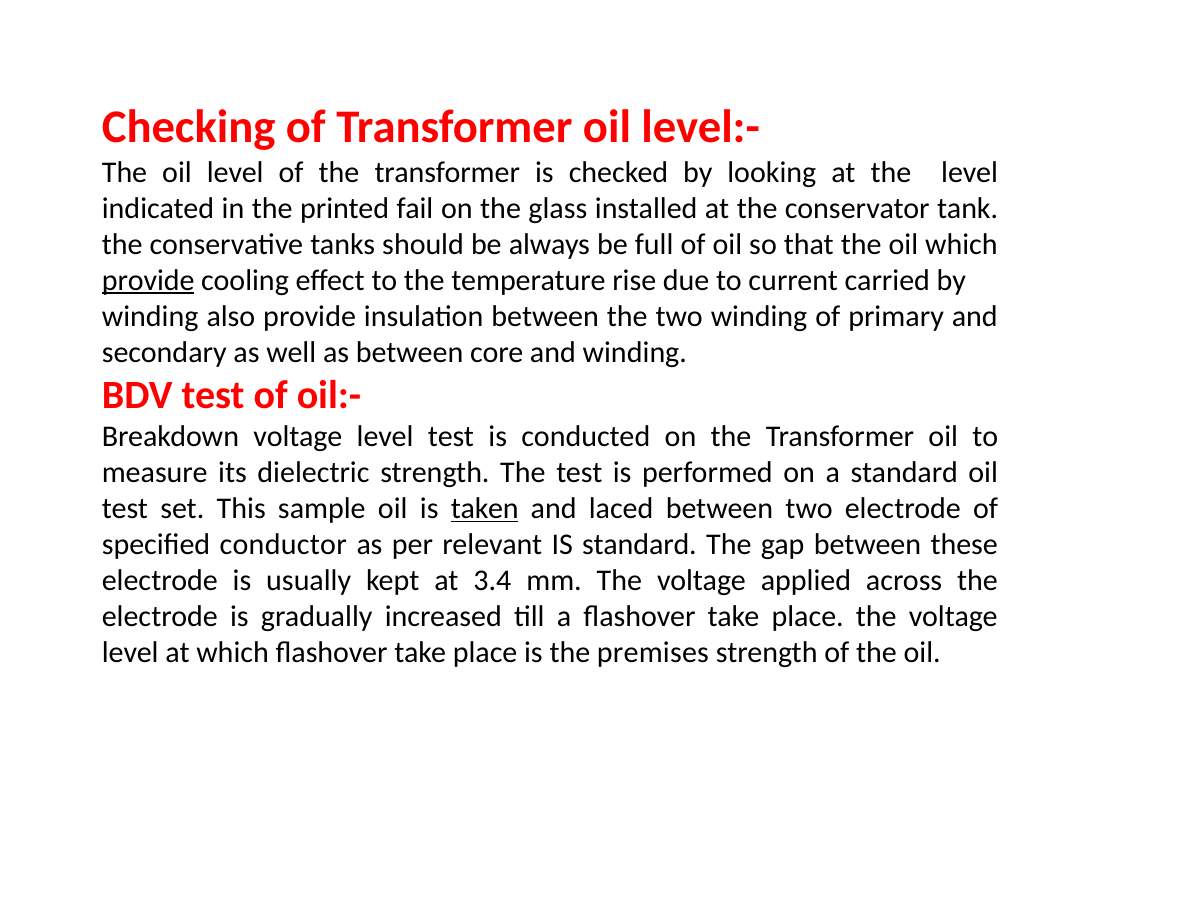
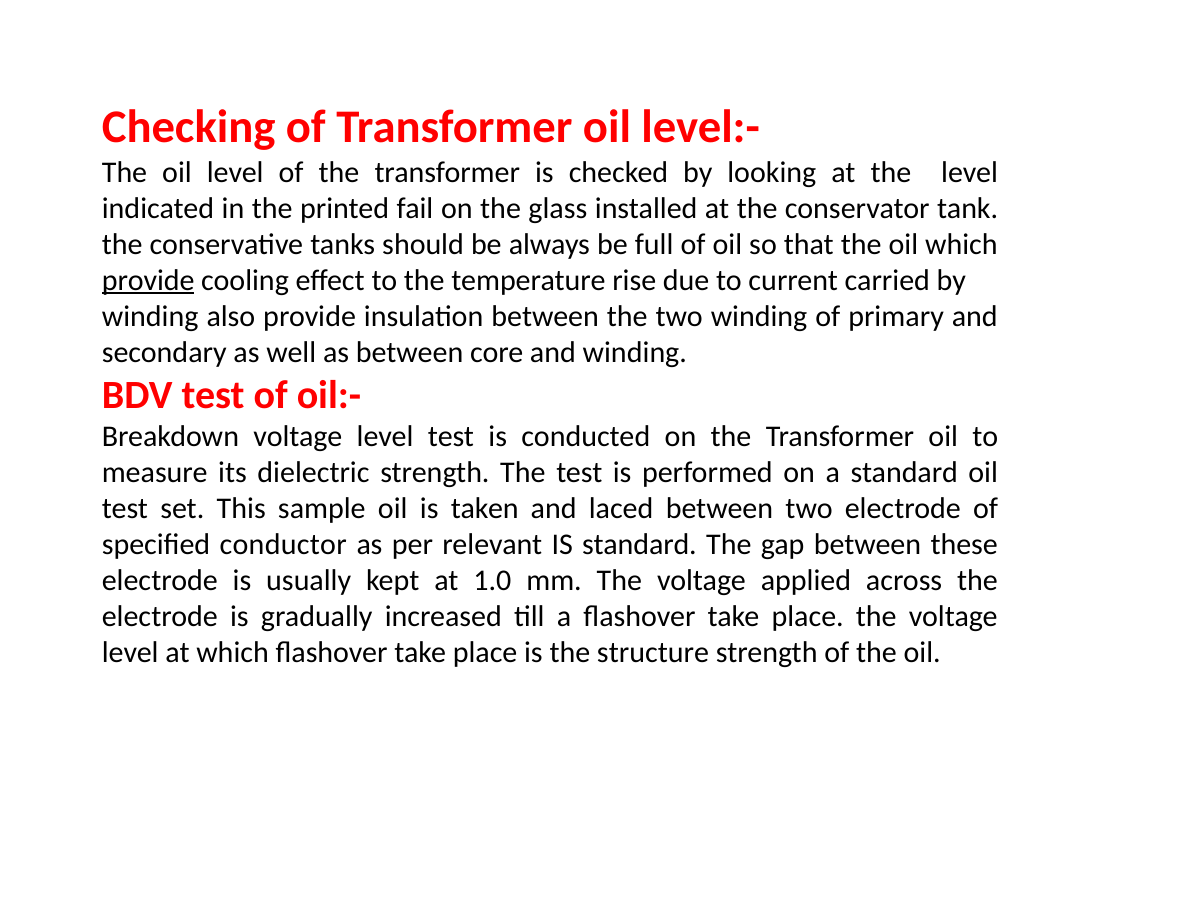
taken underline: present -> none (485, 508)
3.4: 3.4 -> 1.0 (492, 580)
premises: premises -> structure (653, 653)
